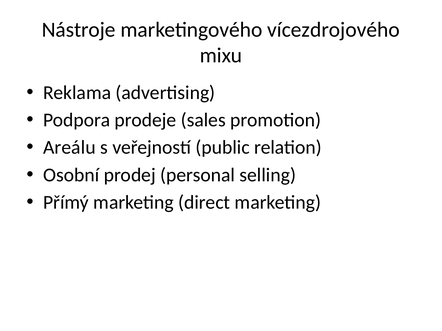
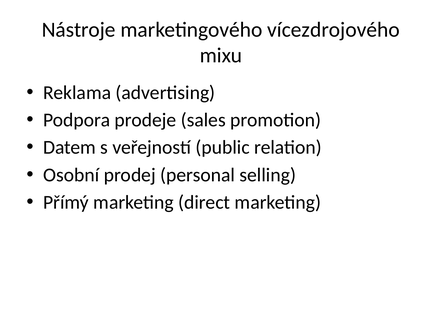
Areálu: Areálu -> Datem (70, 148)
